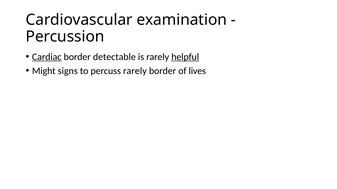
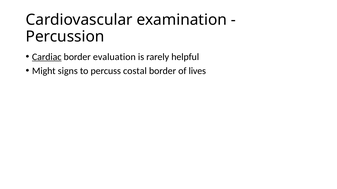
detectable: detectable -> evaluation (114, 57)
helpful underline: present -> none (185, 57)
percuss rarely: rarely -> costal (135, 71)
